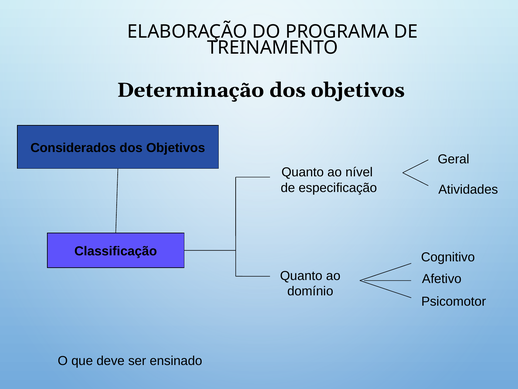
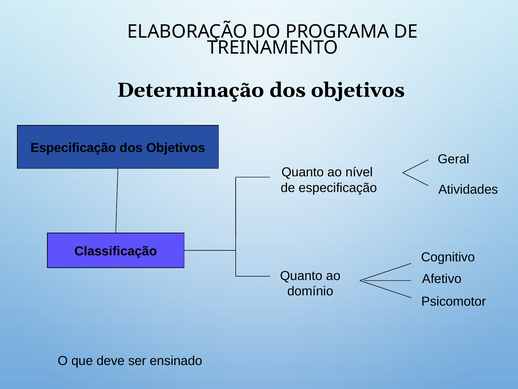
Considerados: Considerados -> Especificação (73, 148)
